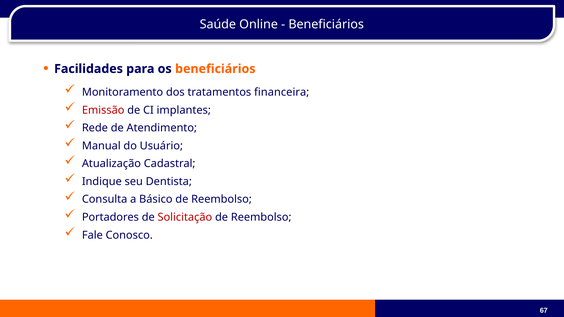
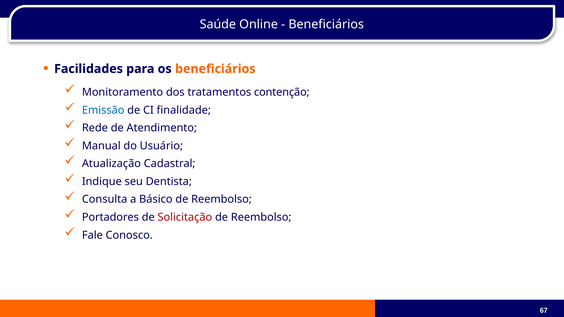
financeira: financeira -> contenção (282, 92)
Emissão colour: red -> blue (103, 110)
implantes: implantes -> finalidade (184, 110)
